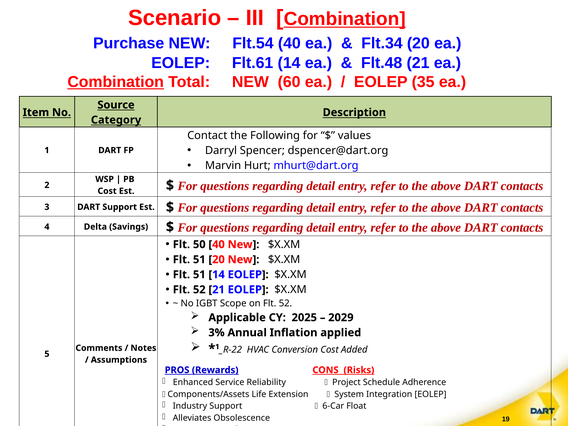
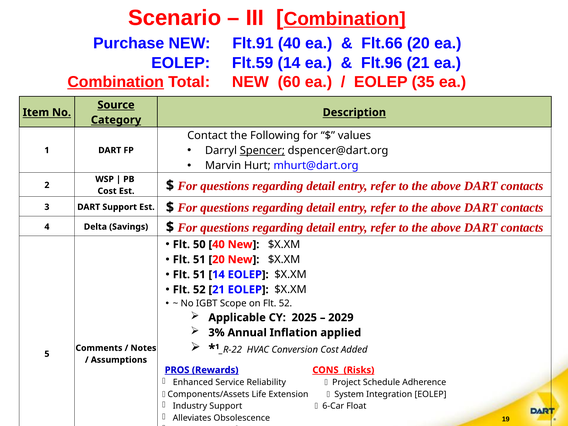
Flt.54: Flt.54 -> Flt.91 (253, 43)
Flt.34: Flt.34 -> Flt.66 (382, 43)
Flt.61: Flt.61 -> Flt.59 (253, 63)
Flt.48: Flt.48 -> Flt.96 (382, 63)
Spencer underline: none -> present (262, 150)
